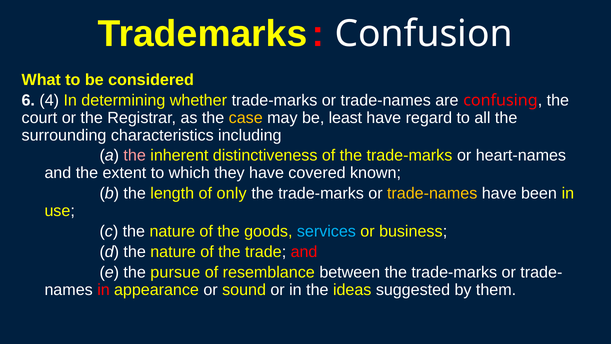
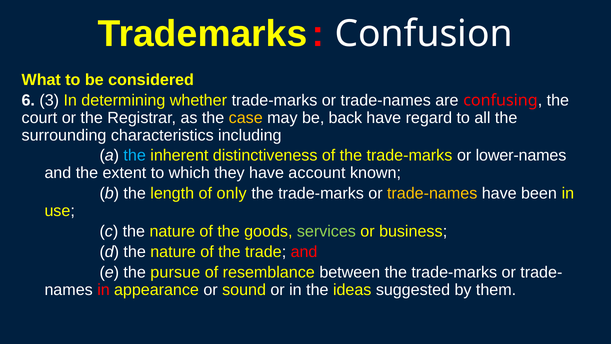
4: 4 -> 3 (49, 100)
least: least -> back (345, 118)
the colour: pink -> light blue (135, 156)
heart-names: heart-names -> lower-names (521, 156)
covered: covered -> account (317, 173)
services colour: light blue -> light green (326, 231)
